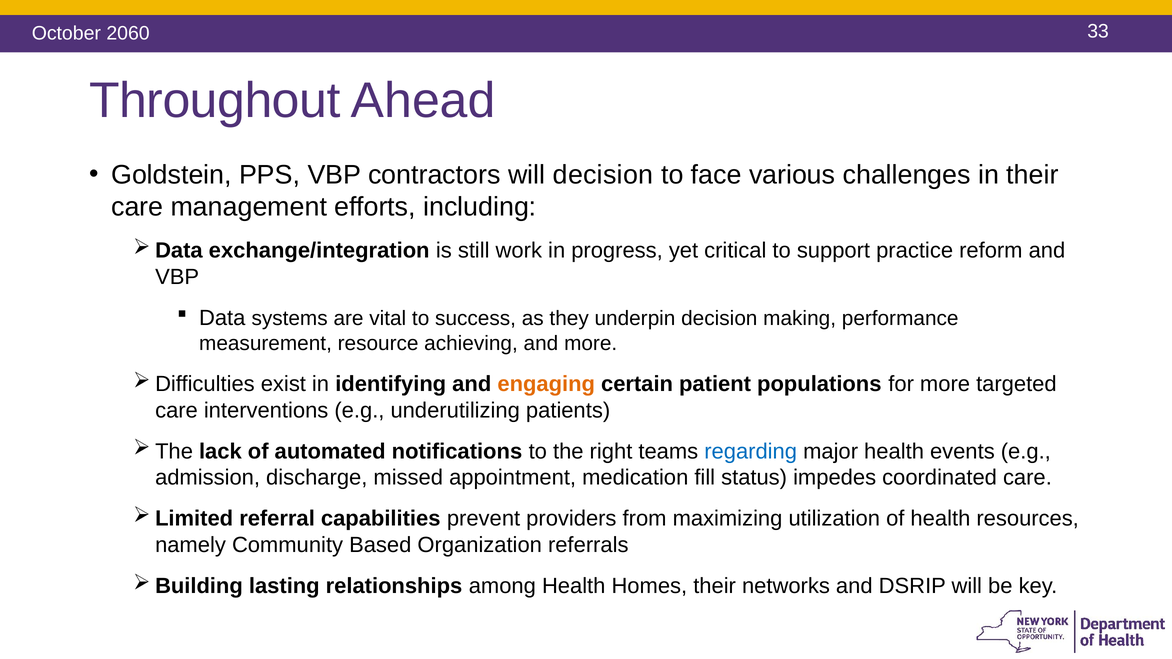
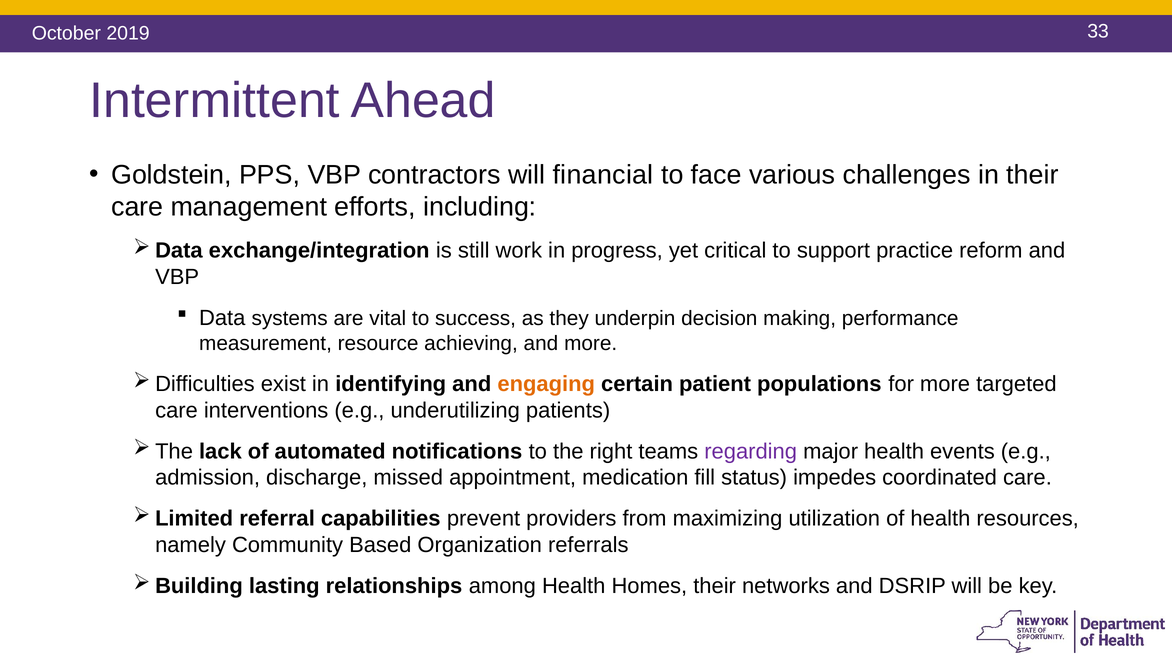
2060: 2060 -> 2019 (128, 33)
Throughout: Throughout -> Intermittent (215, 101)
will decision: decision -> financial (603, 175)
regarding colour: blue -> purple (751, 451)
